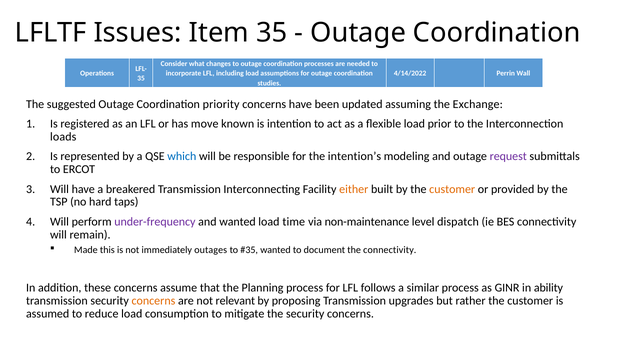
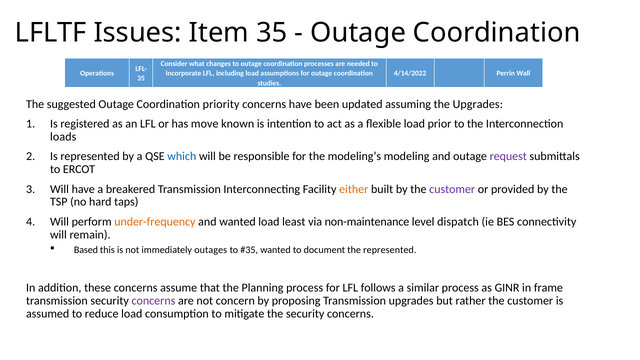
the Exchange: Exchange -> Upgrades (478, 104)
intention’s: intention’s -> modeling’s (355, 156)
customer colour: orange -> purple (452, 189)
under-frequency colour: purple -> orange (155, 222)
time: time -> least (294, 222)
Made: Made -> Based (86, 250)
the connectivity: connectivity -> represented (390, 250)
ability: ability -> frame (548, 288)
concerns colour: orange -> purple (153, 301)
relevant: relevant -> concern (235, 301)
